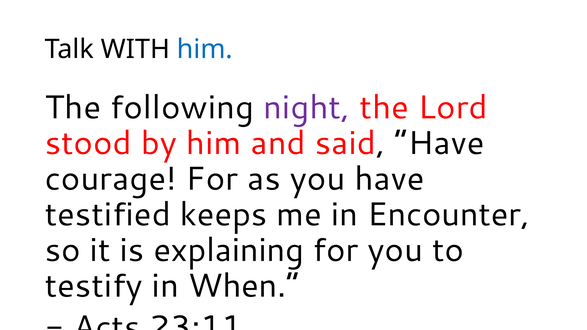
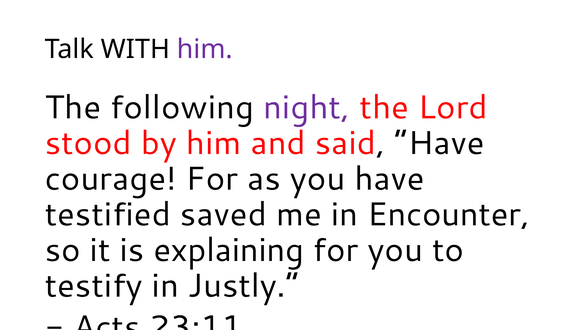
him colour: blue -> purple (205, 49)
keeps: keeps -> saved (223, 215)
When: When -> Justly (244, 286)
